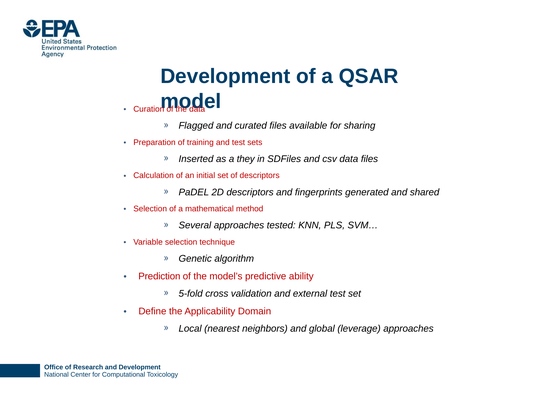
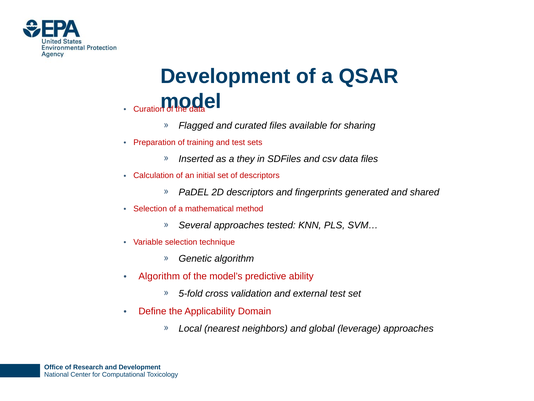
Prediction: Prediction -> Algorithm (159, 276)
